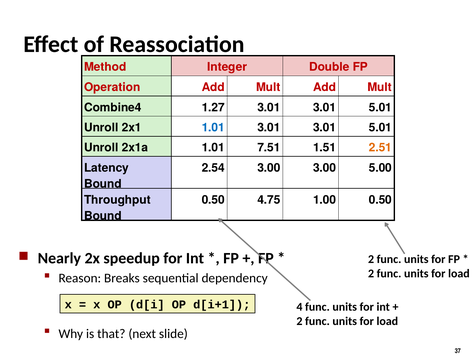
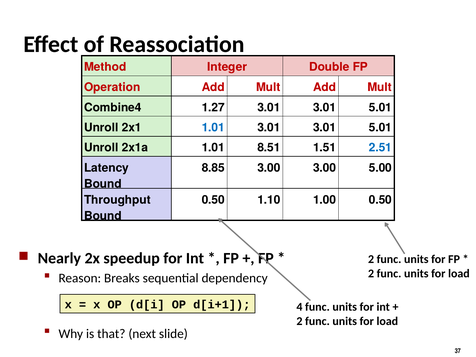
7.51: 7.51 -> 8.51 (269, 148)
2.51 colour: orange -> blue (380, 148)
2.54: 2.54 -> 8.85 (213, 168)
4.75: 4.75 -> 1.10 (269, 200)
